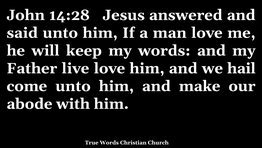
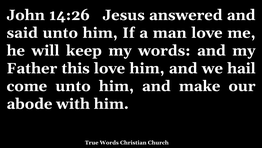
14:28: 14:28 -> 14:26 (69, 15)
live: live -> this (76, 68)
